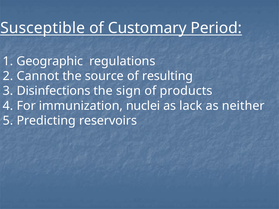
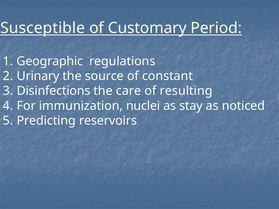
Cannot: Cannot -> Urinary (38, 76)
resulting: resulting -> constant (167, 76)
sign: sign -> care (129, 91)
products: products -> resulting (186, 91)
lack: lack -> stay (191, 106)
neither: neither -> noticed (243, 106)
